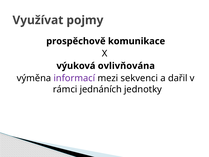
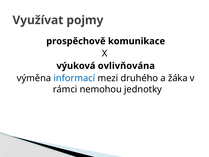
informací colour: purple -> blue (74, 78)
sekvenci: sekvenci -> druhého (139, 78)
dařil: dařil -> žáka (178, 78)
jednáních: jednáních -> nemohou (101, 89)
